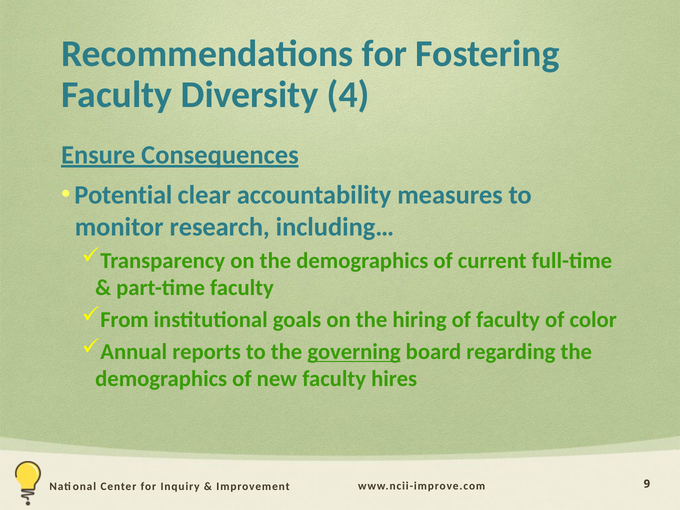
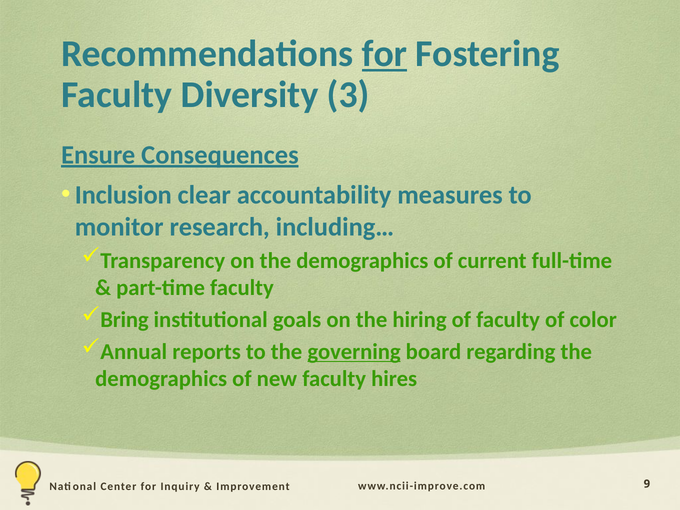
for underline: none -> present (385, 54)
4: 4 -> 3 (348, 95)
Potential: Potential -> Inclusion (123, 195)
From: From -> Bring (124, 320)
